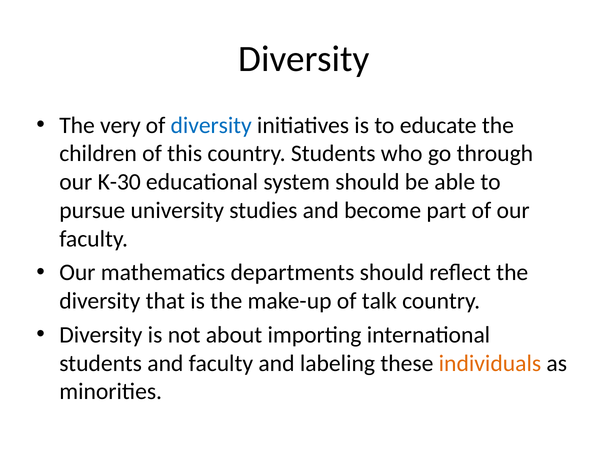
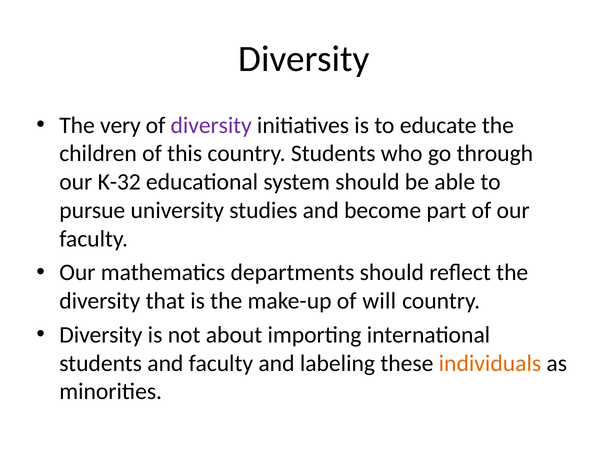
diversity colour: blue -> purple (211, 125)
K-30: K-30 -> K-32 (119, 182)
talk: talk -> will (379, 301)
